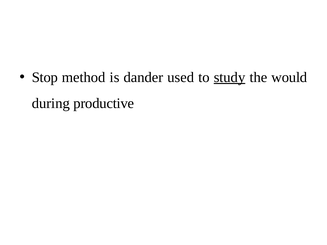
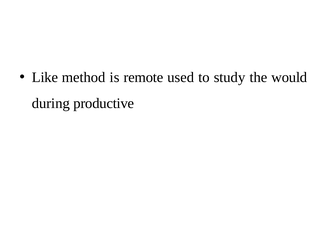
Stop: Stop -> Like (45, 77)
dander: dander -> remote (143, 77)
study underline: present -> none (230, 77)
